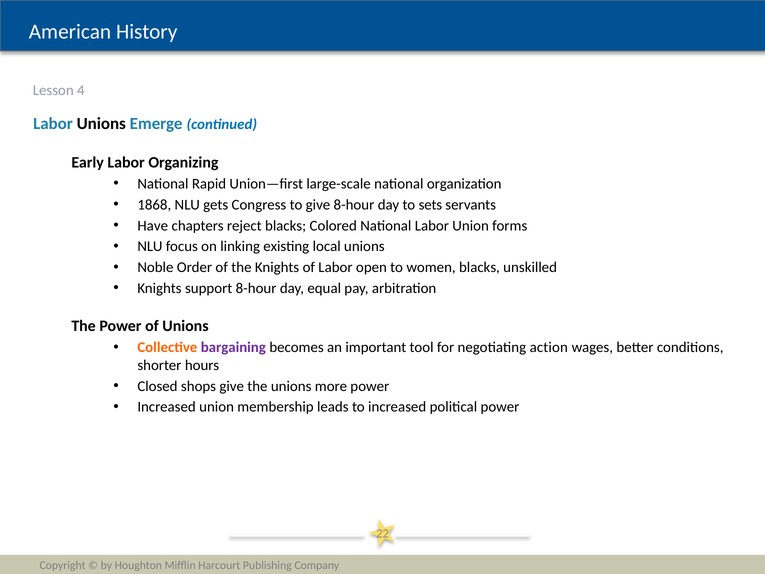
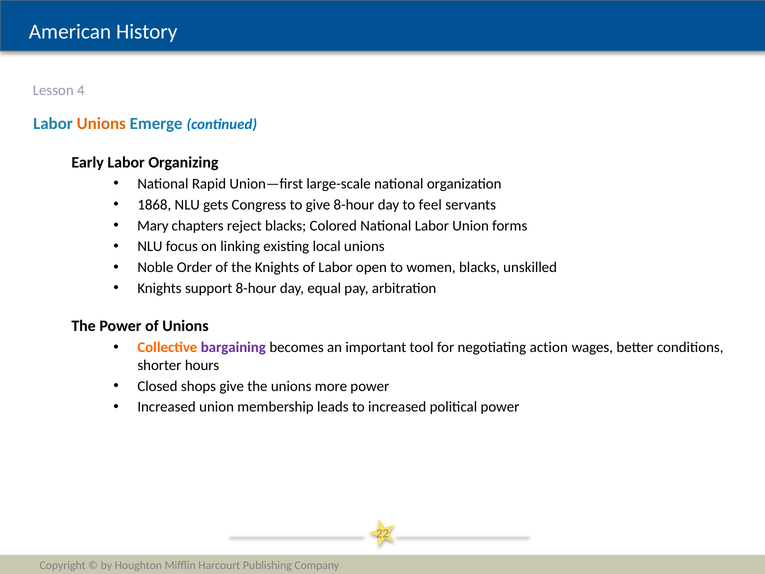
Unions colour: black -> orange (101, 124)
sets: sets -> feel (430, 205)
Have: Have -> Mary (153, 226)
